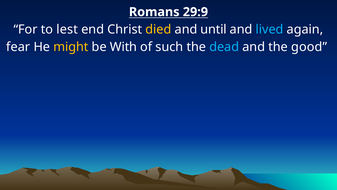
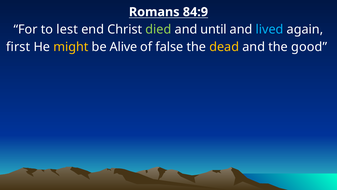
29:9: 29:9 -> 84:9 (195, 12)
died colour: yellow -> light green (158, 29)
fear: fear -> first (18, 47)
With: With -> Alive (124, 47)
such: such -> false (169, 47)
dead colour: light blue -> yellow (224, 47)
